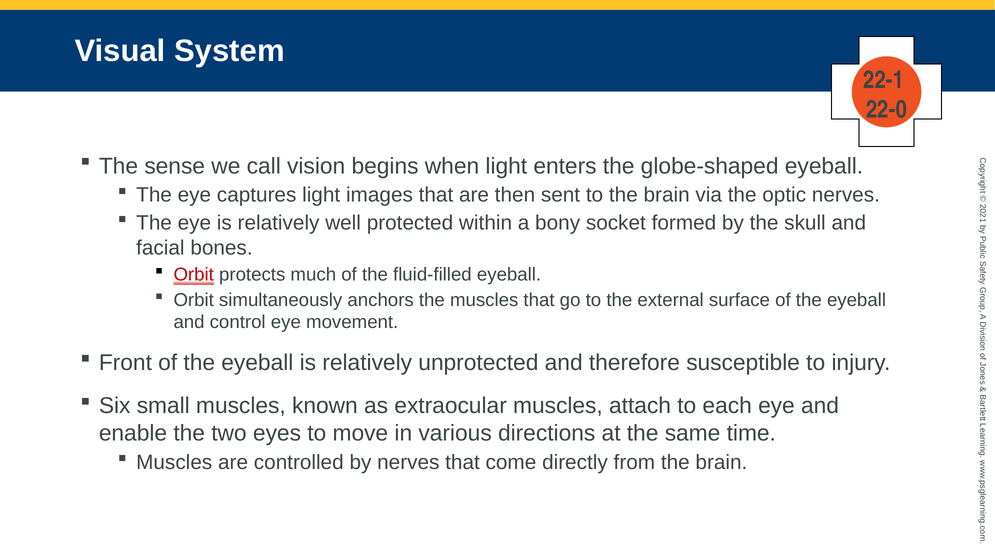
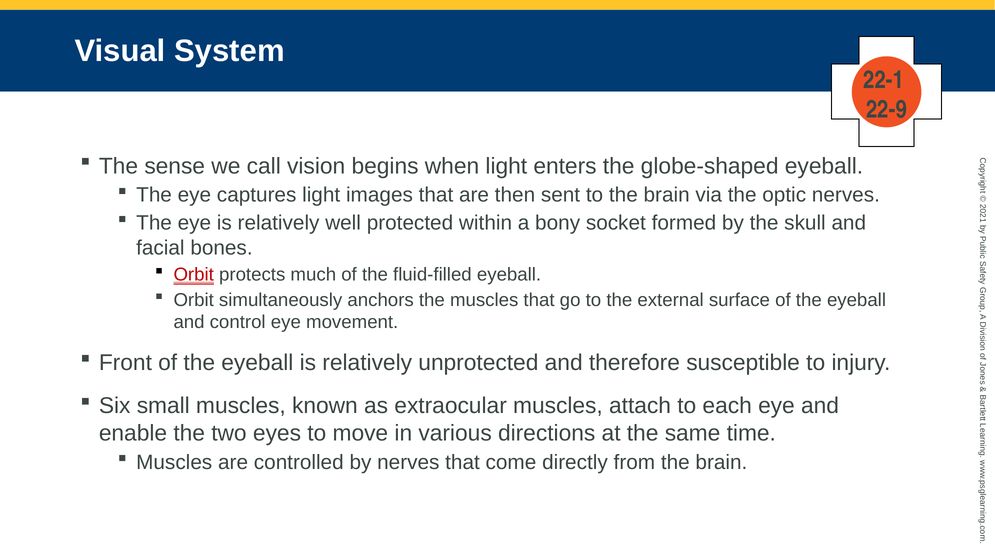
22-0: 22-0 -> 22-9 (887, 110)
